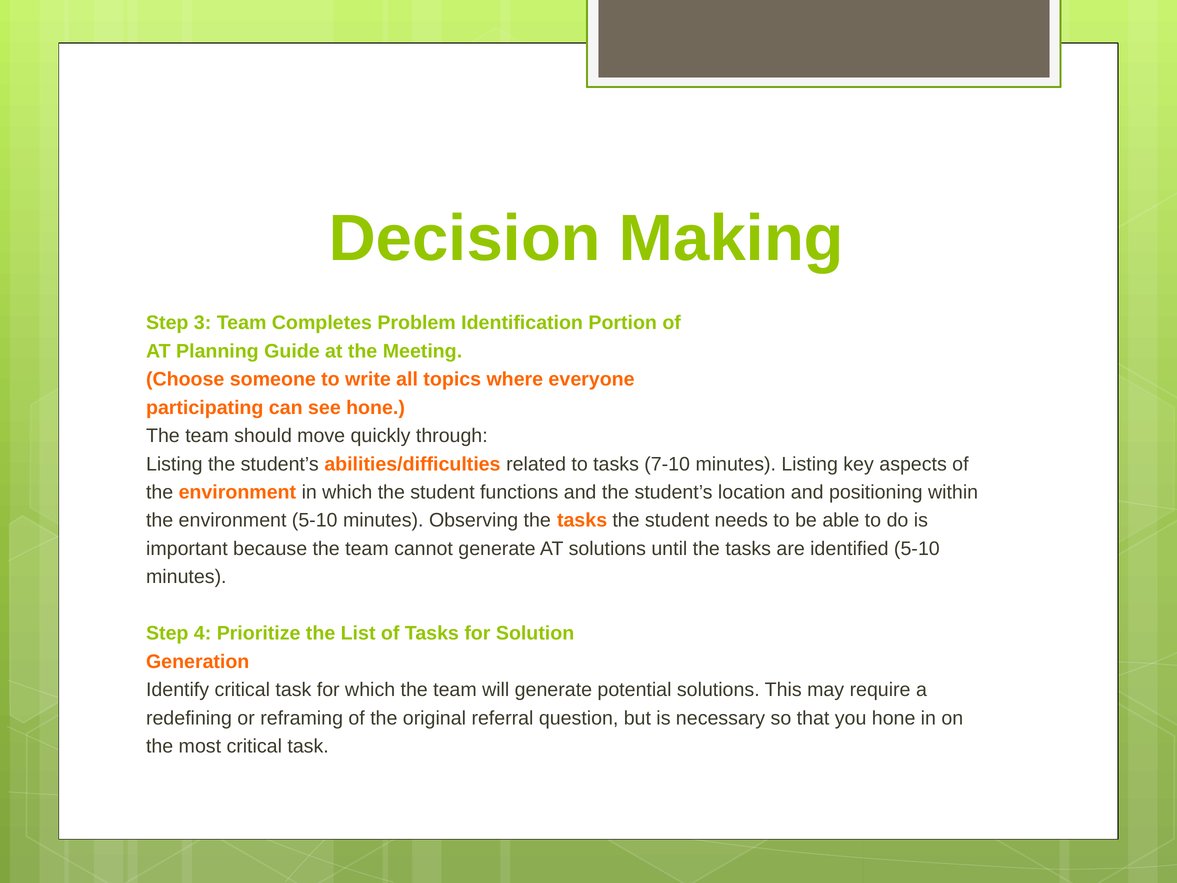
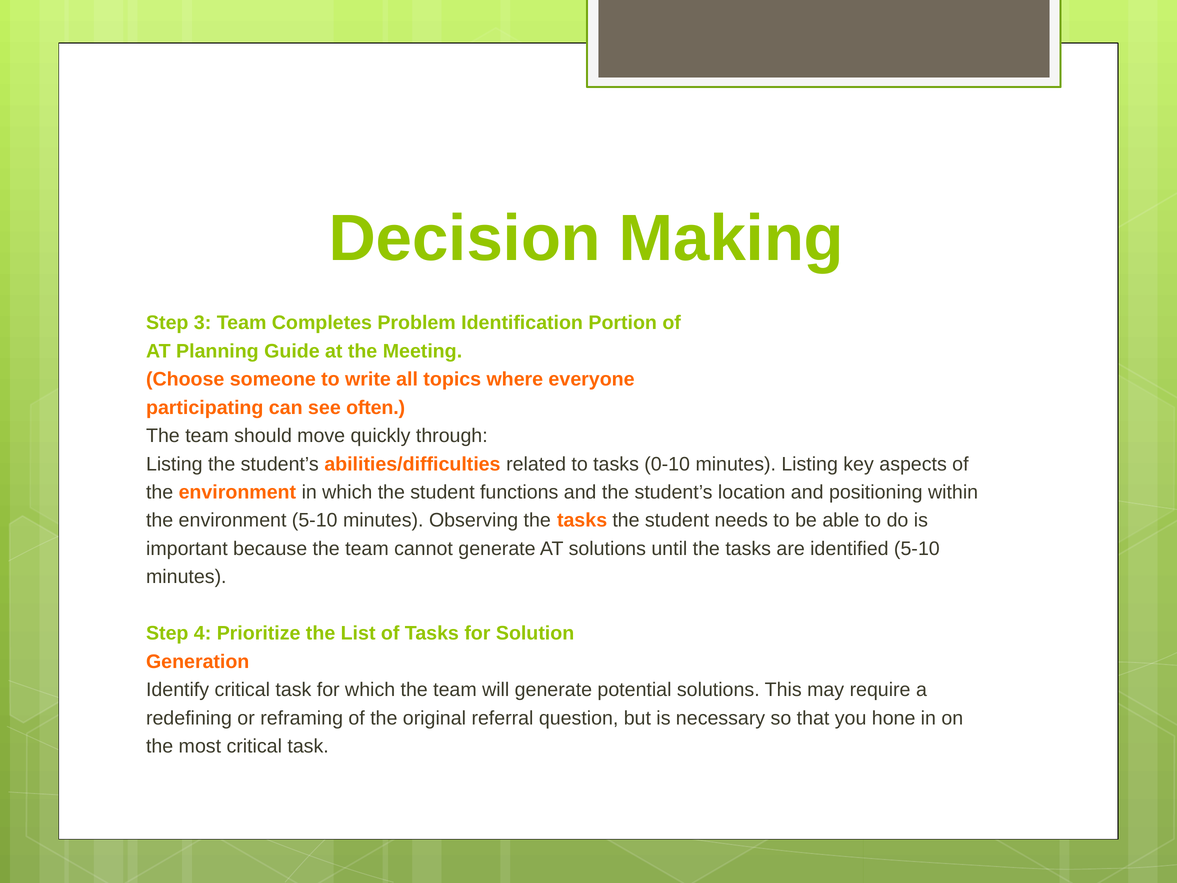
see hone: hone -> often (376, 407)
7-10: 7-10 -> 0-10 (667, 464)
